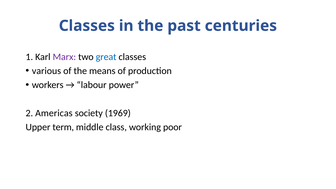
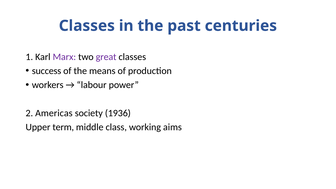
great colour: blue -> purple (106, 57)
various: various -> success (47, 71)
1969: 1969 -> 1936 (118, 113)
poor: poor -> aims (172, 127)
